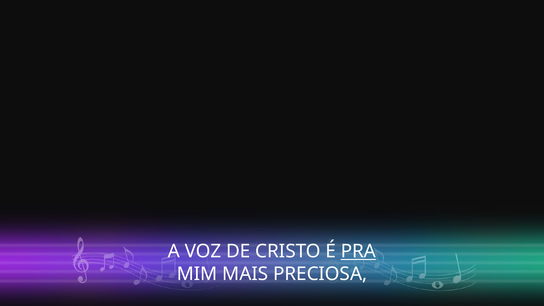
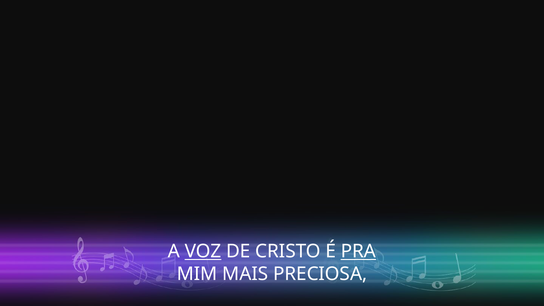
VOZ underline: none -> present (203, 251)
